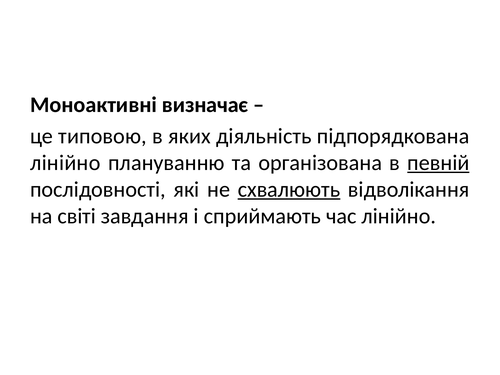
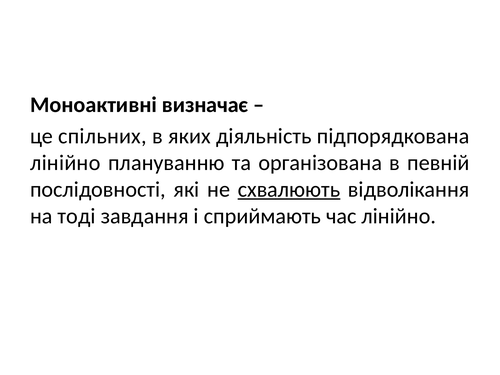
типовою: типовою -> спільних (102, 136)
певній underline: present -> none (438, 163)
світі: світі -> тоді (77, 216)
